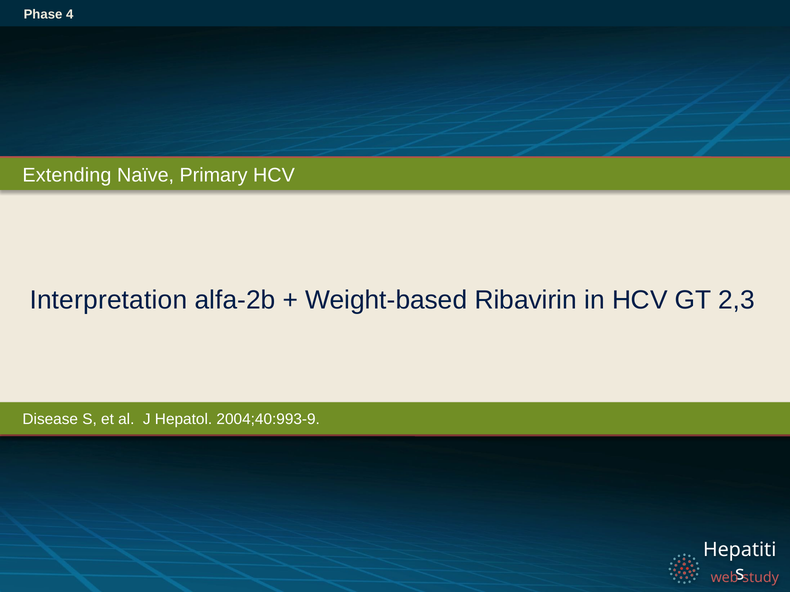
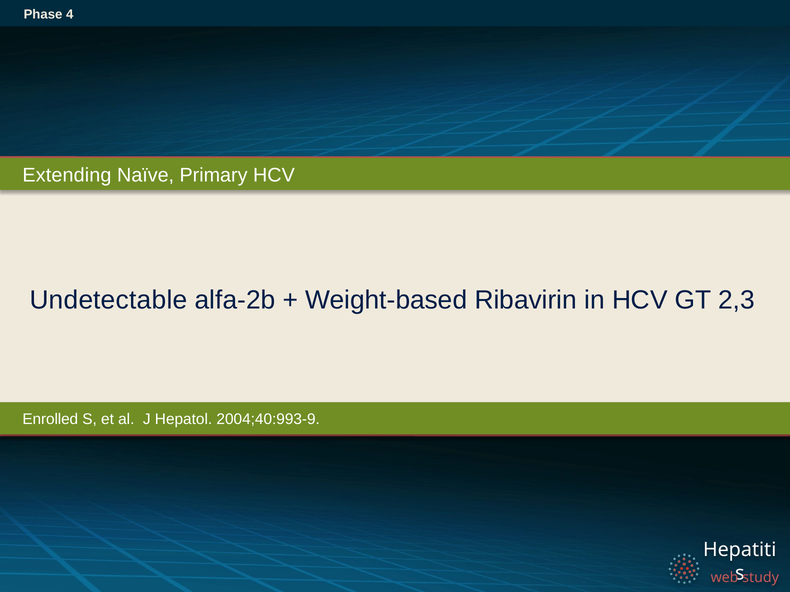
Interpretation: Interpretation -> Undetectable (108, 300)
Disease: Disease -> Enrolled (50, 420)
